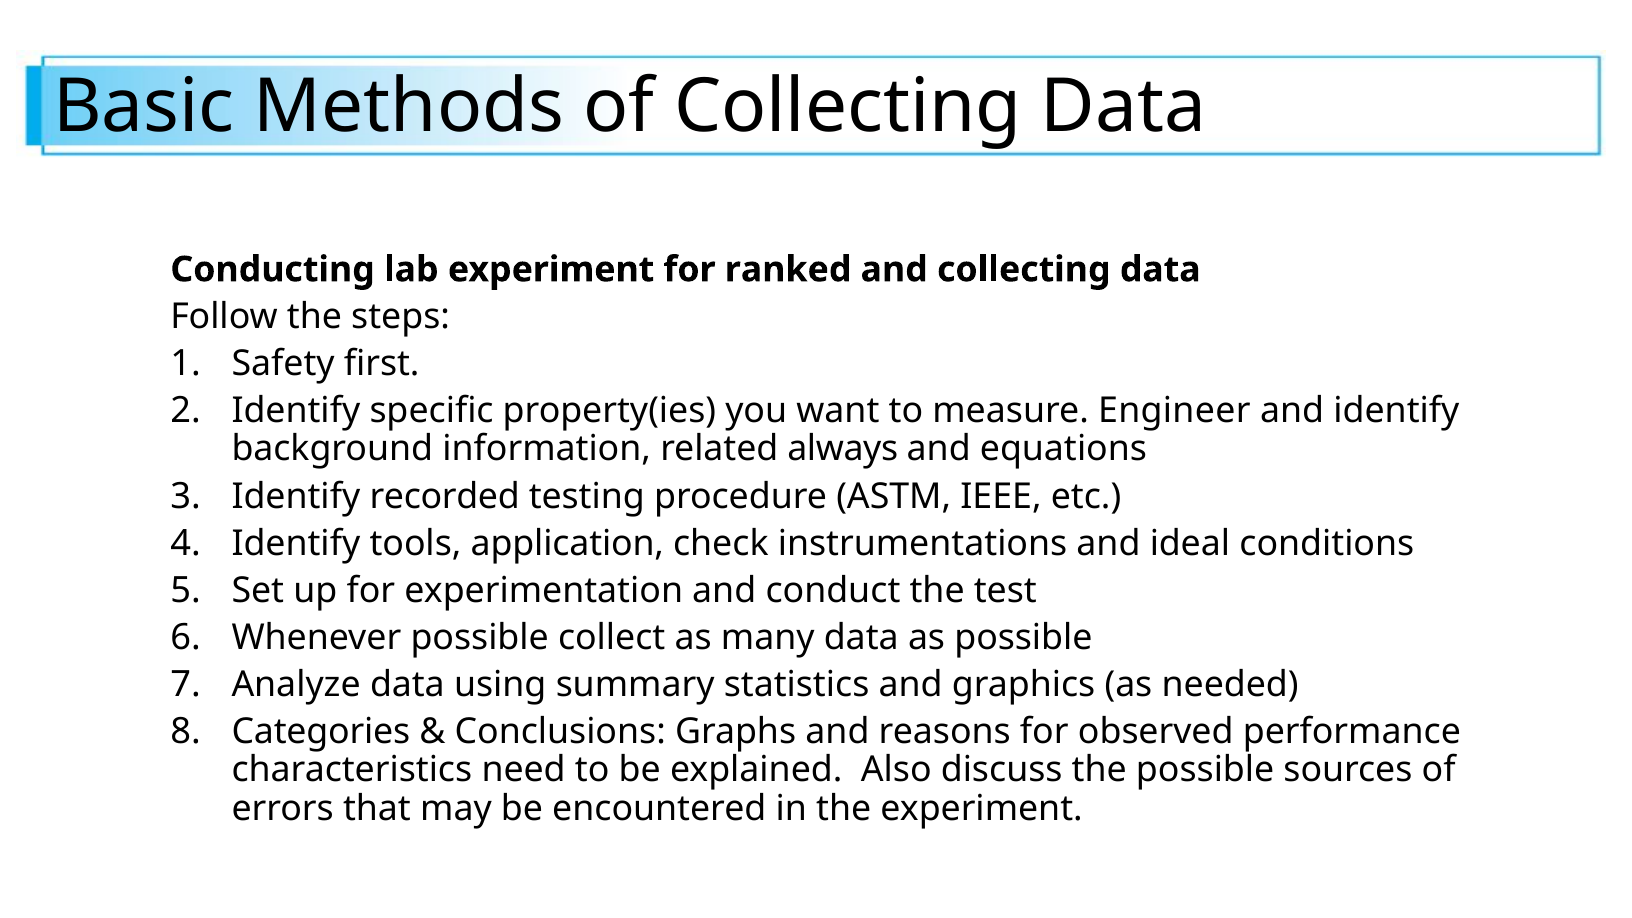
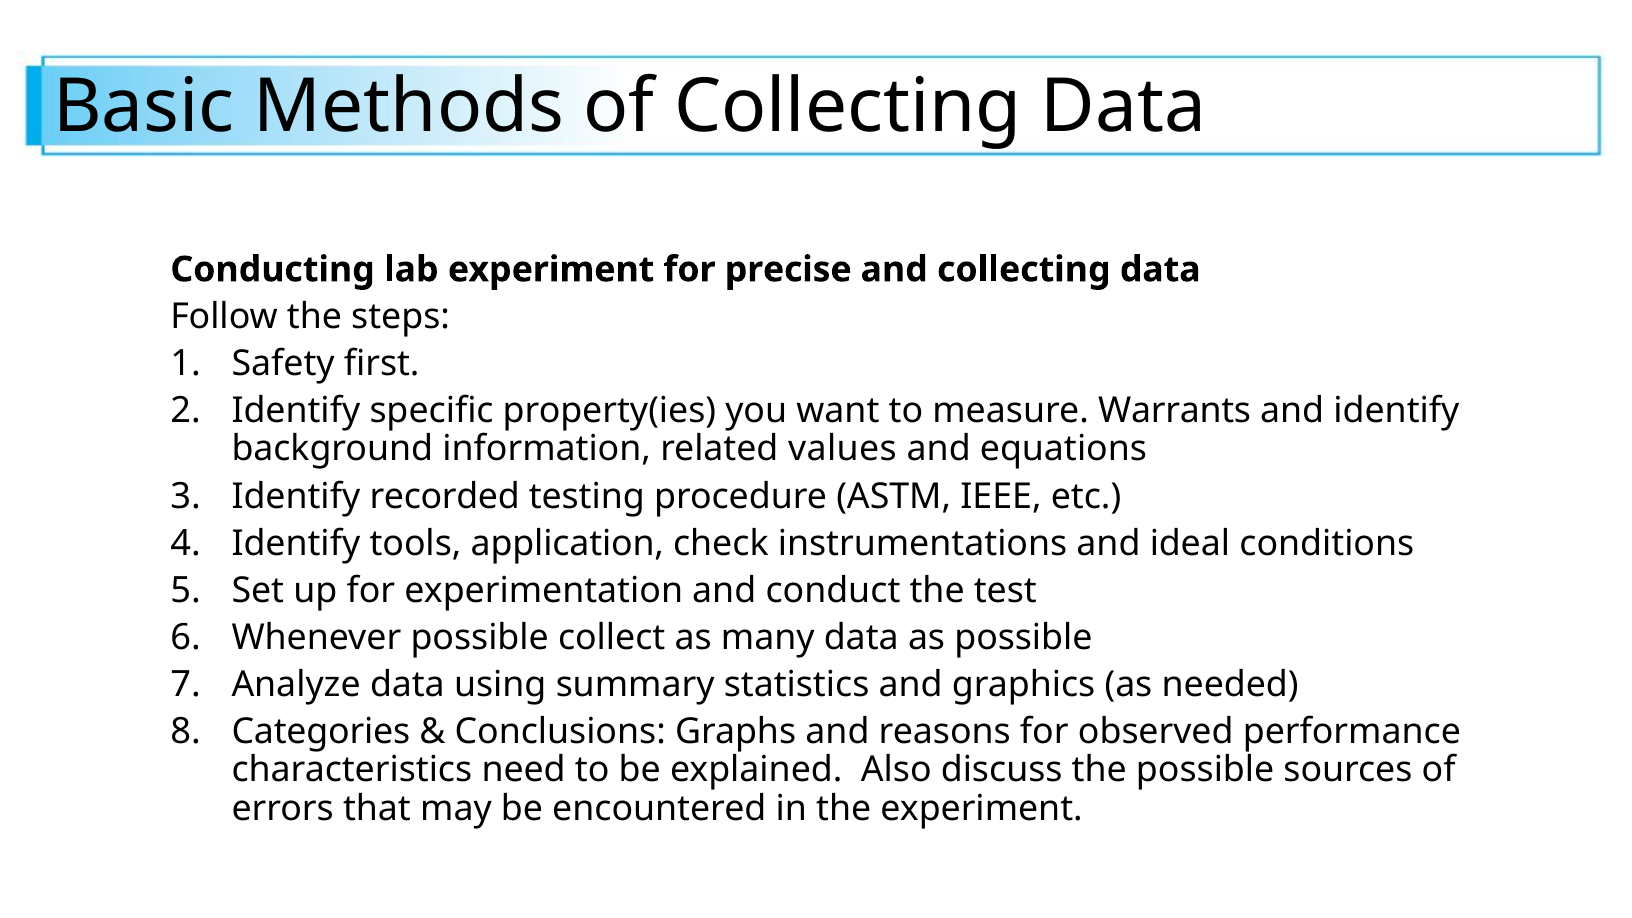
ranked: ranked -> precise (788, 270)
Engineer: Engineer -> Warrants (1175, 411)
always: always -> values (842, 449)
